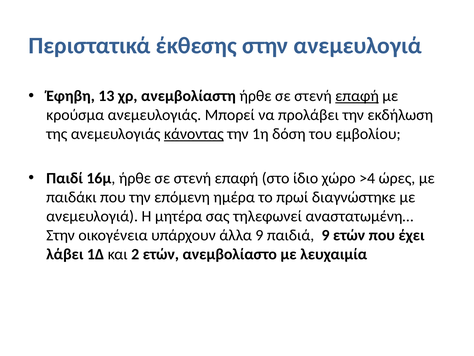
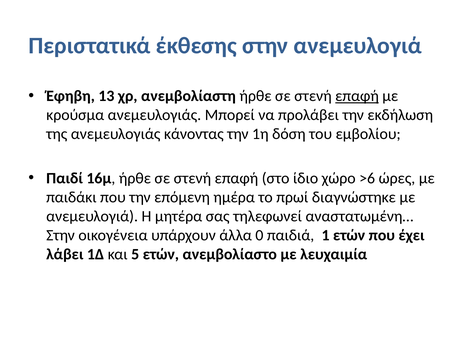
κάνοντας underline: present -> none (194, 134)
>4: >4 -> >6 (367, 178)
άλλα 9: 9 -> 0 (259, 235)
παιδιά 9: 9 -> 1 (326, 235)
2: 2 -> 5 (135, 254)
